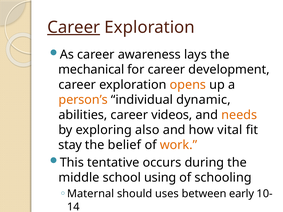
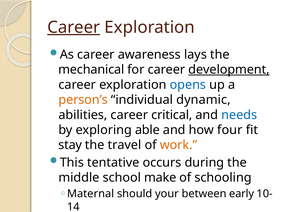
development underline: none -> present (229, 70)
opens colour: orange -> blue (188, 85)
videos: videos -> critical (172, 115)
needs colour: orange -> blue (239, 115)
also: also -> able (147, 130)
vital: vital -> four (230, 130)
belief: belief -> travel (124, 145)
using: using -> make (160, 178)
uses: uses -> your (167, 194)
